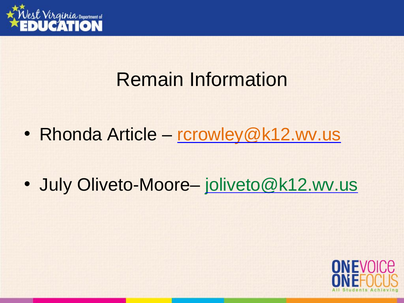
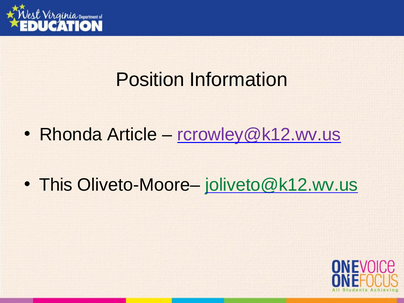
Remain: Remain -> Position (150, 80)
rcrowley@k12.wv.us colour: orange -> purple (259, 134)
July: July -> This (56, 185)
